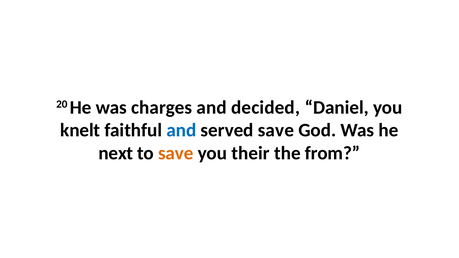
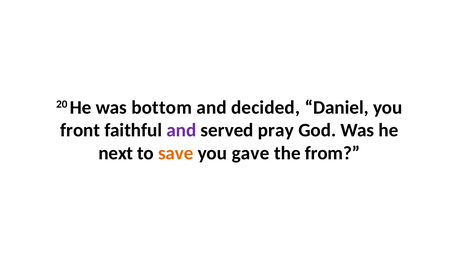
charges: charges -> bottom (162, 107)
knelt: knelt -> front (80, 130)
and colour: blue -> purple (181, 130)
served save: save -> pray (276, 130)
their: their -> gave (251, 153)
